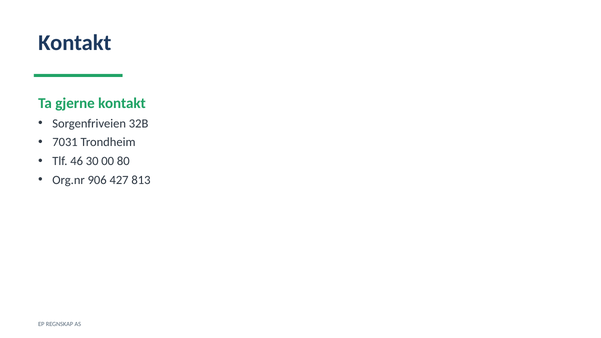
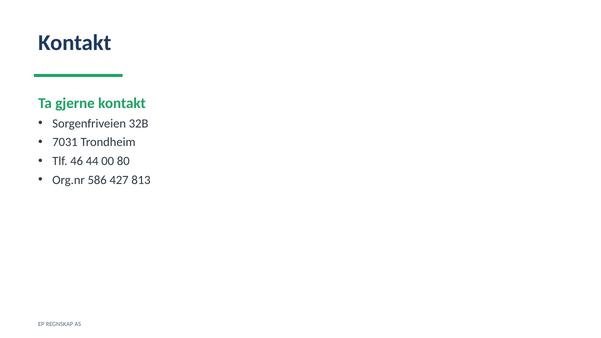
30: 30 -> 44 (92, 161)
906: 906 -> 586 (97, 180)
